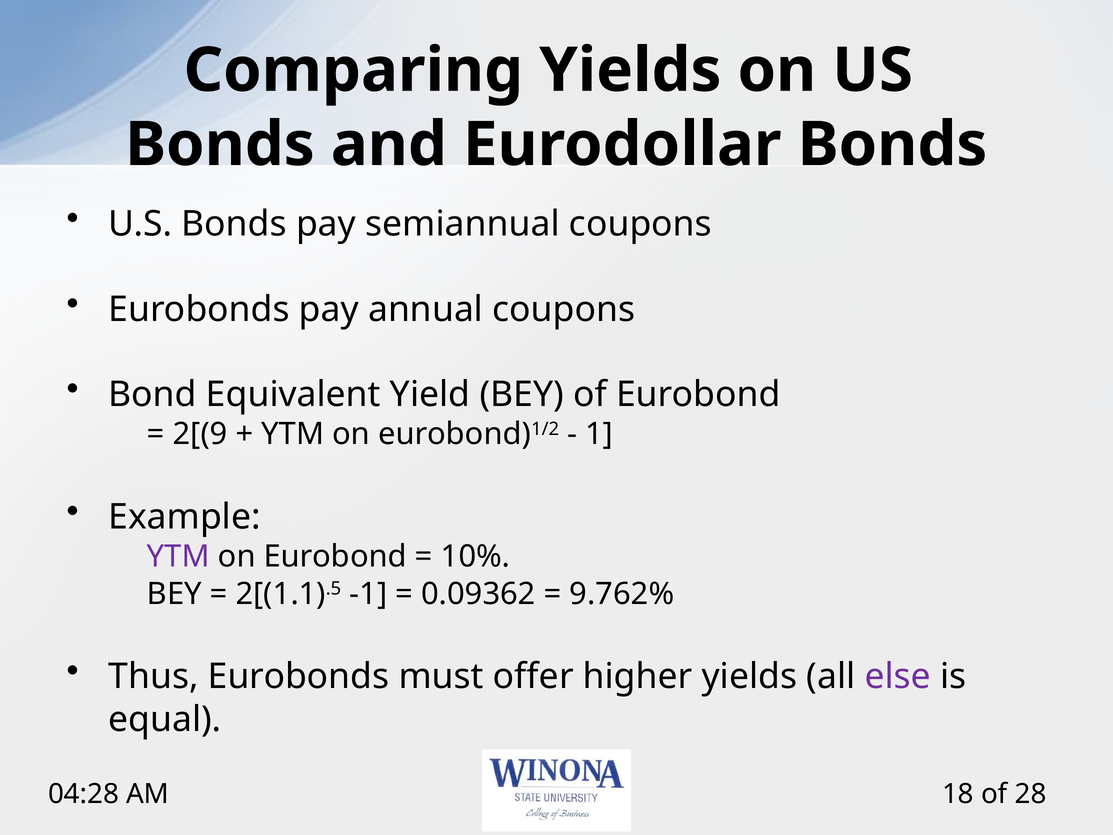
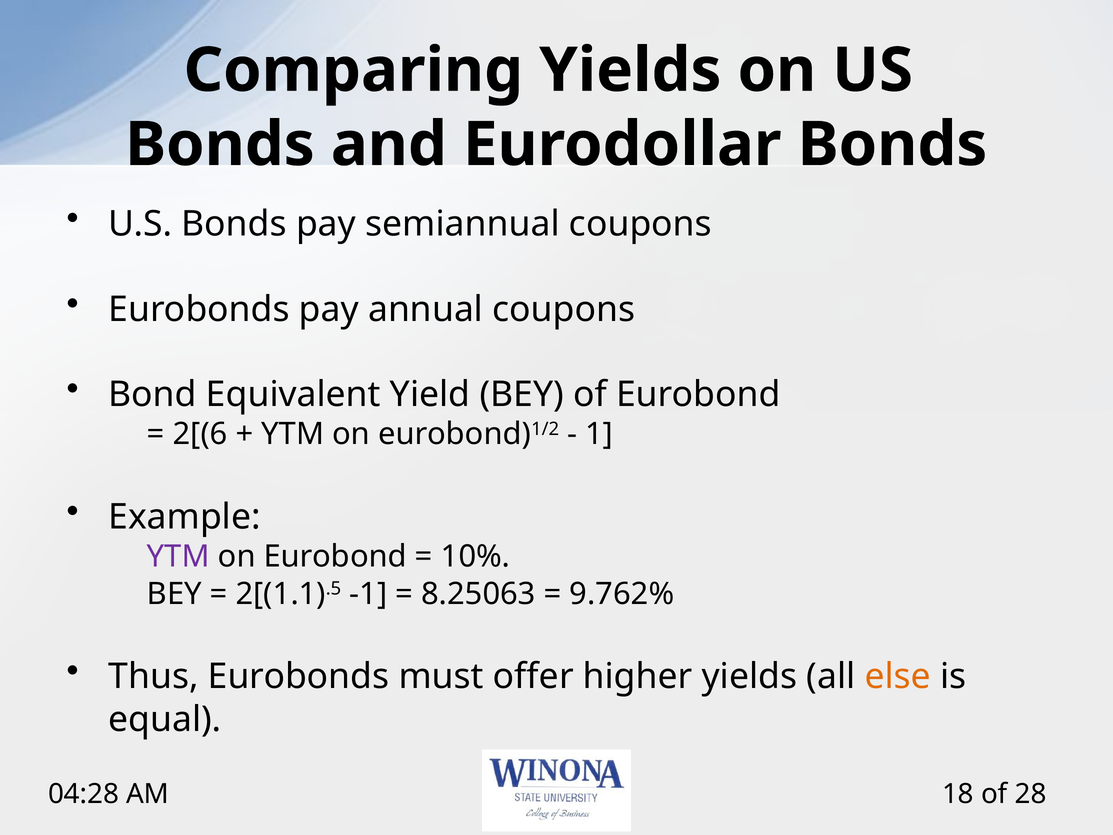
2[(9: 2[(9 -> 2[(6 (200, 434)
0.09362: 0.09362 -> 8.25063 (478, 594)
else colour: purple -> orange (898, 676)
